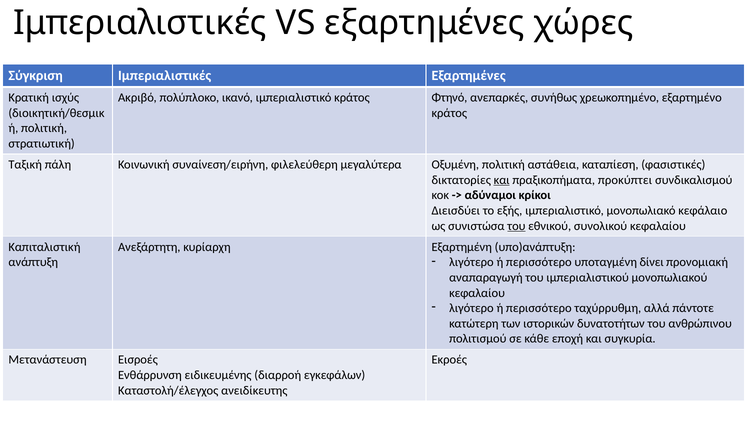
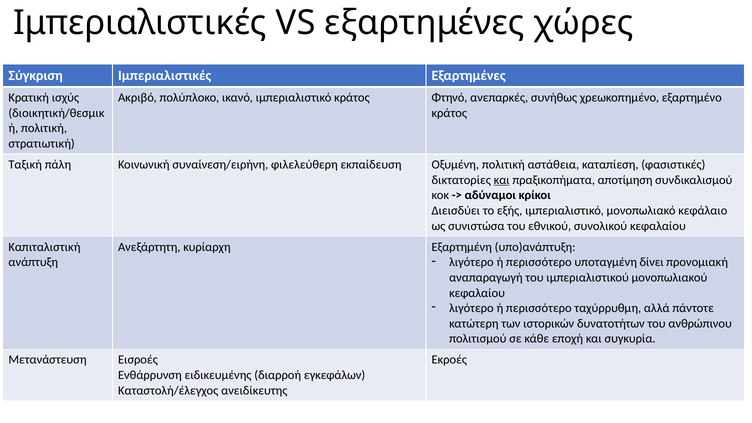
μεγαλύτερα: μεγαλύτερα -> εκπαίδευση (371, 165)
προκύπτει: προκύπτει -> αποτίμηση (625, 180)
του underline: present -> none (516, 226)
